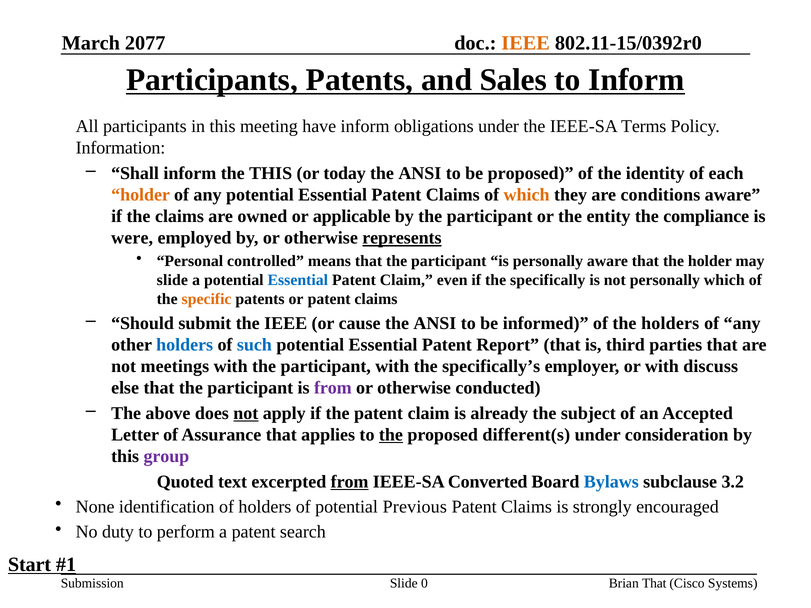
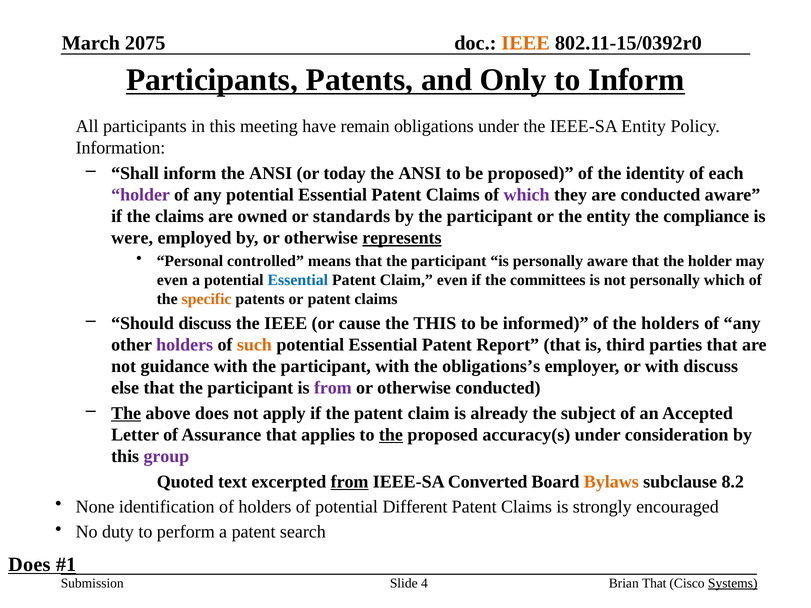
2077: 2077 -> 2075 (145, 43)
Sales: Sales -> Only (513, 80)
have inform: inform -> remain (365, 126)
IEEE-SA Terms: Terms -> Entity (644, 126)
inform the THIS: THIS -> ANSI (271, 173)
holder colour: orange -> purple (141, 195)
which colour: orange -> purple (527, 195)
are conditions: conditions -> conducted (660, 195)
applicable: applicable -> standards (352, 216)
slide: slide -> even (172, 280)
specifically: specifically -> committees (548, 280)
Should submit: submit -> discuss (205, 323)
cause the ANSI: ANSI -> THIS (435, 323)
holders colour: blue -> purple (185, 345)
such colour: blue -> orange (254, 345)
meetings: meetings -> guidance (175, 367)
specifically’s: specifically’s -> obligations’s (491, 367)
The underline: none -> present (126, 413)
not underline: present -> none (246, 413)
different(s: different(s -> accuracy(s (526, 435)
Bylaws colour: blue -> orange (611, 482)
3.2: 3.2 -> 8.2 (733, 482)
Previous: Previous -> Different (415, 507)
Start: Start -> Does (29, 565)
0: 0 -> 4 (424, 583)
Systems underline: none -> present (733, 583)
